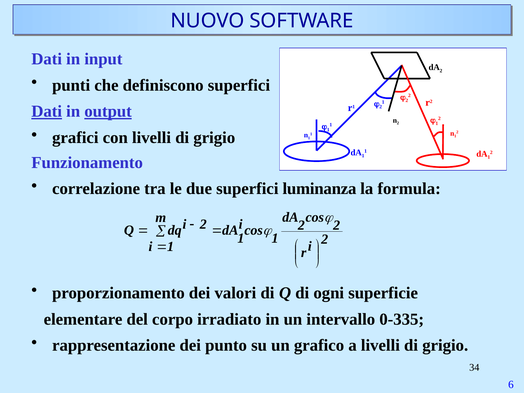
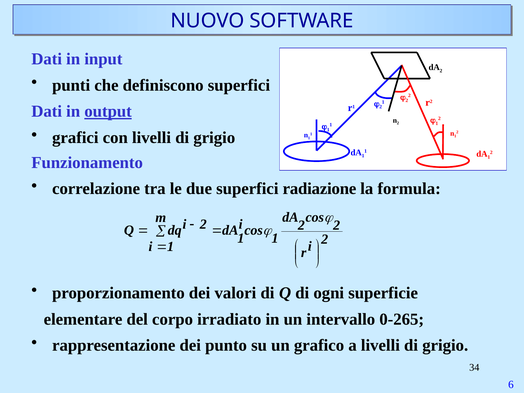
Dati underline: present -> none (47, 111)
luminanza: luminanza -> radiazione (319, 189)
0-335: 0-335 -> 0-265 (402, 319)
